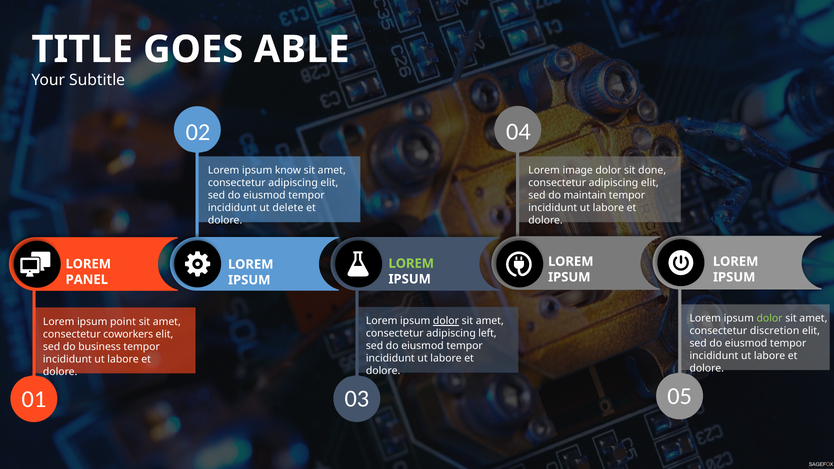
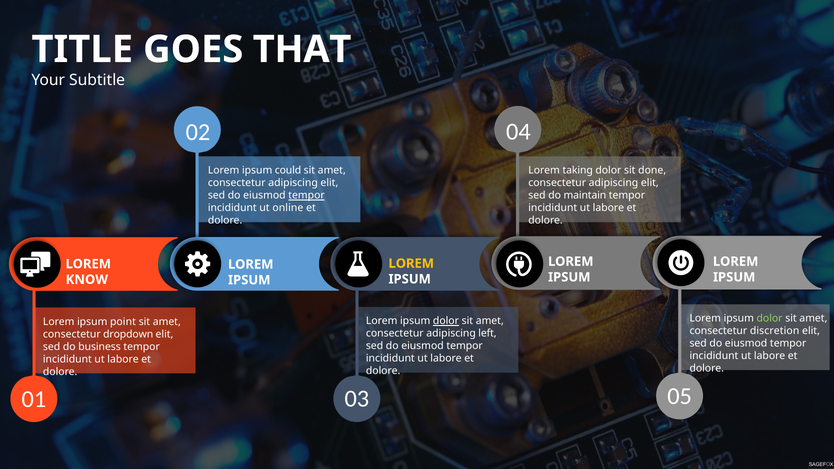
ABLE: ABLE -> THAT (302, 49)
know: know -> could (288, 170)
image: image -> taking (578, 170)
tempor underline: none -> present (307, 196)
delete: delete -> online (288, 208)
LOREM colour: light green -> yellow (411, 264)
PANEL: PANEL -> KNOW (87, 280)
coworkers: coworkers -> dropdown (128, 334)
